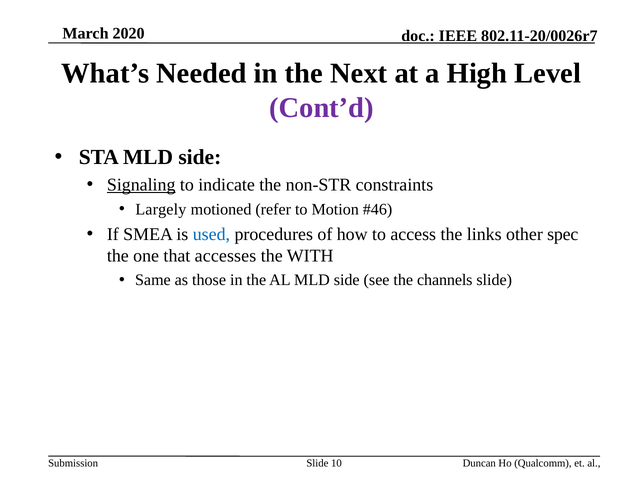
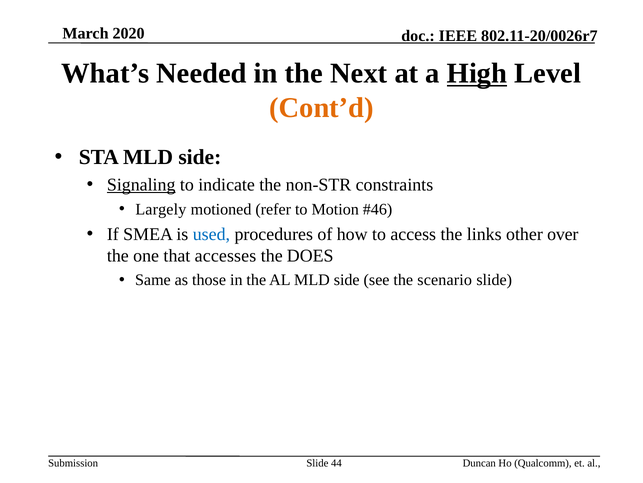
High underline: none -> present (477, 73)
Cont’d colour: purple -> orange (321, 108)
spec: spec -> over (563, 234)
WITH: WITH -> DOES (310, 255)
channels: channels -> scenario (445, 280)
10: 10 -> 44 (336, 463)
